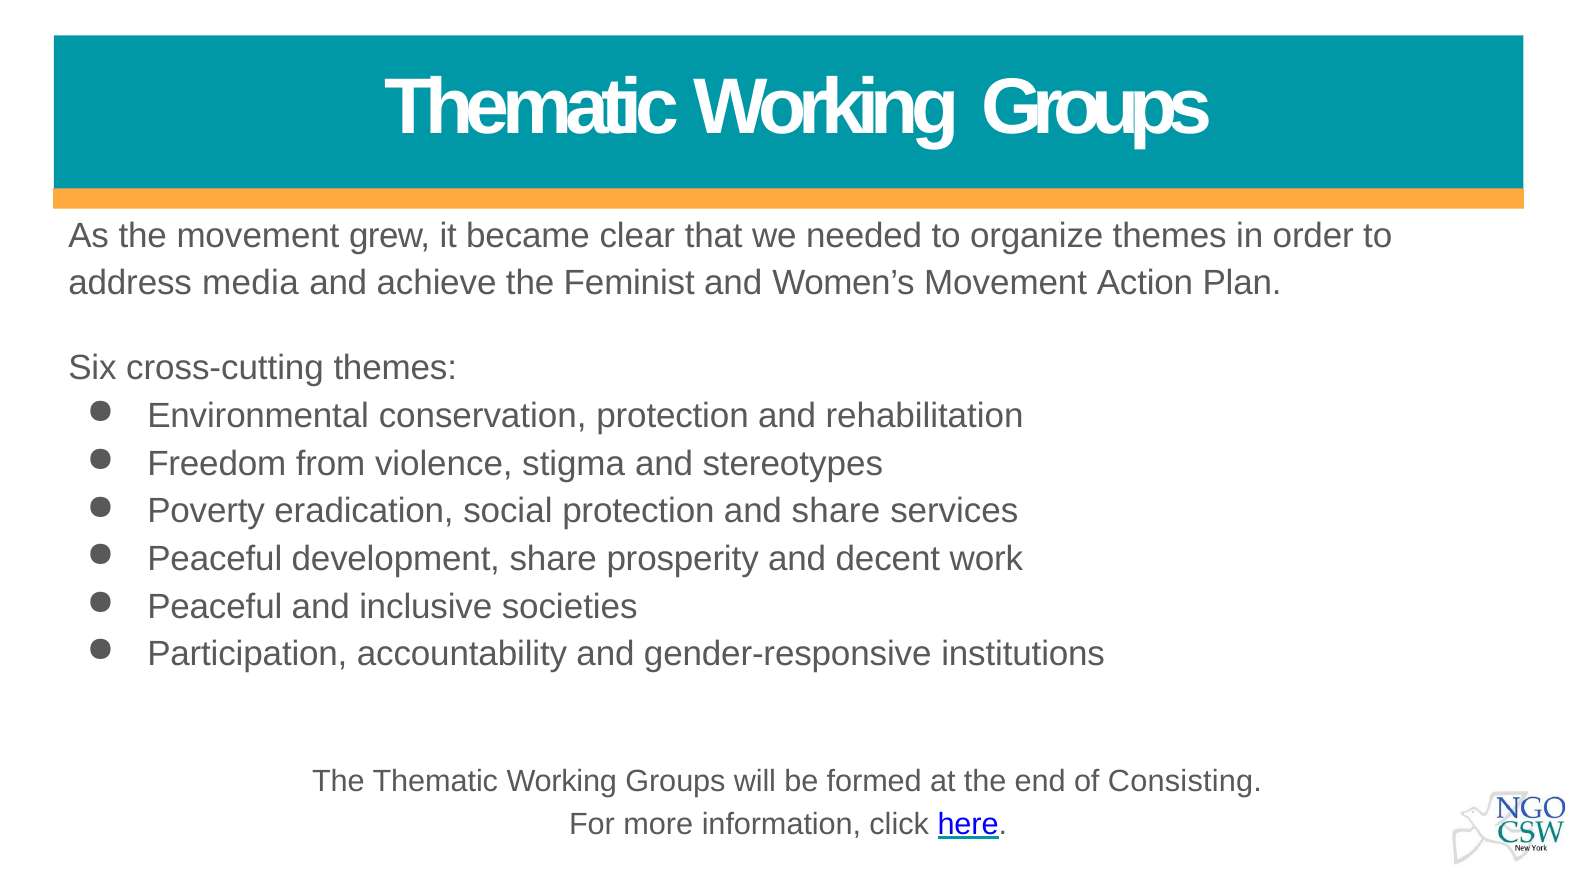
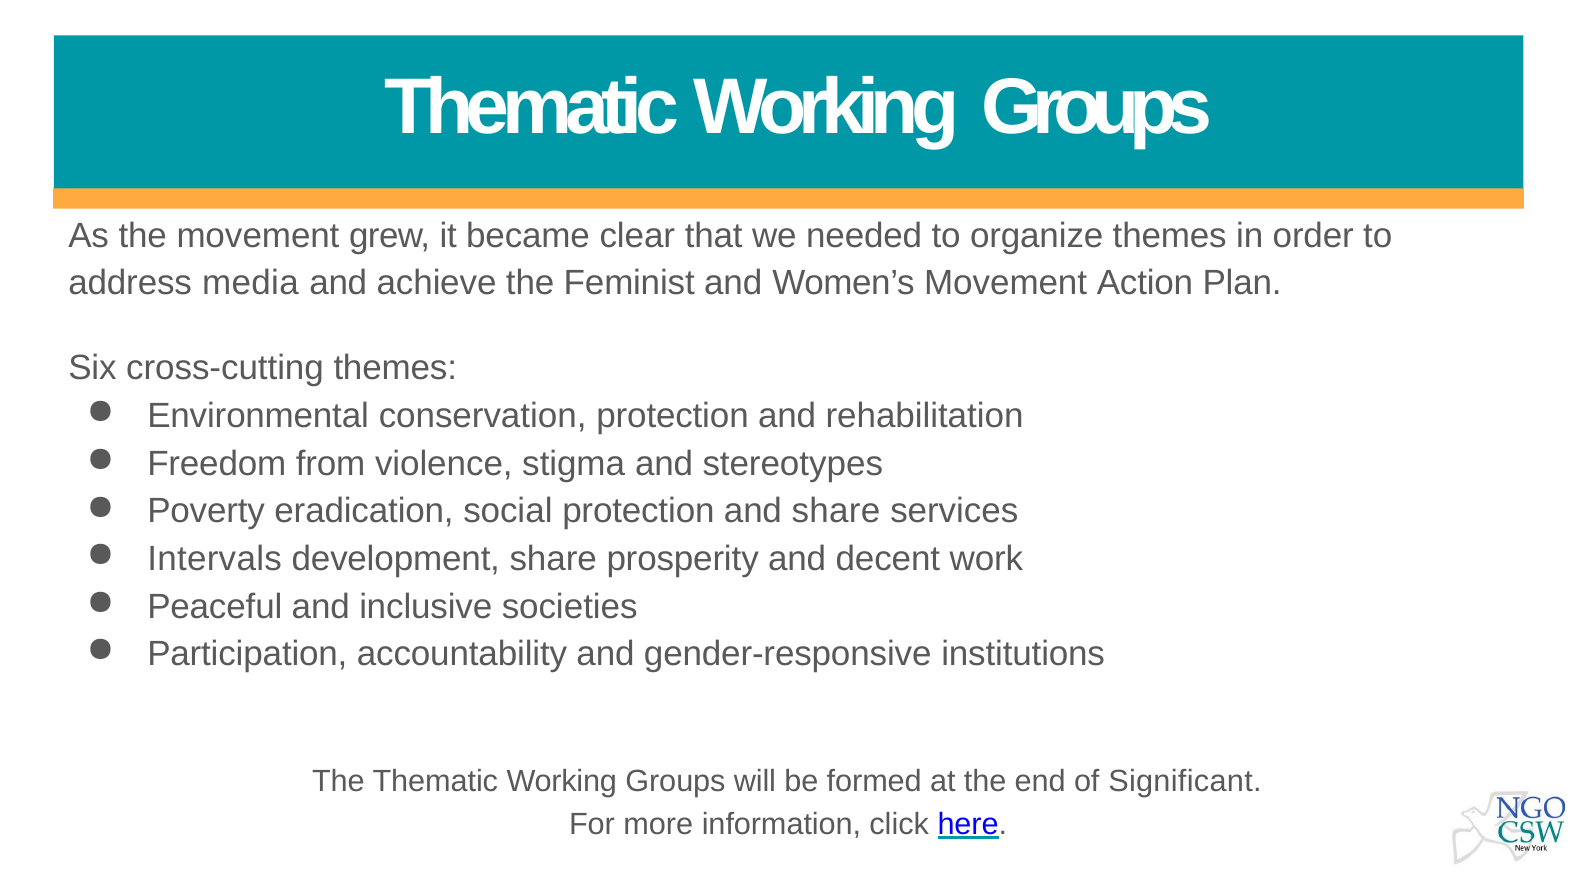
Peaceful: Peaceful -> Intervals (215, 559)
Consisting: Consisting -> Significant (1185, 782)
